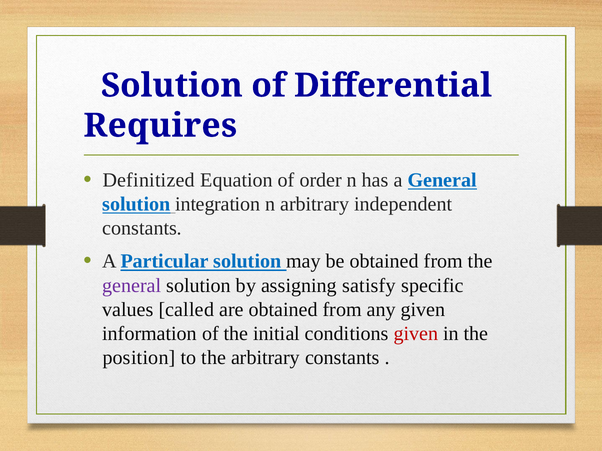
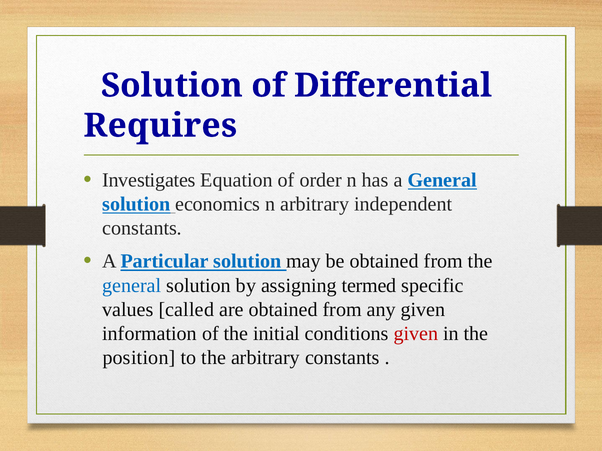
Definitized: Definitized -> Investigates (149, 180)
integration: integration -> economics (218, 204)
general colour: purple -> blue (132, 286)
satisfy: satisfy -> termed (369, 286)
